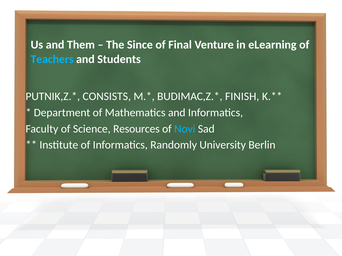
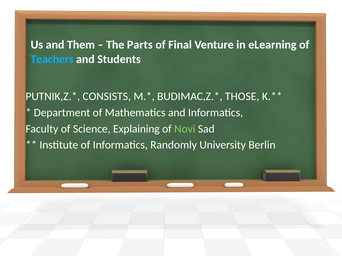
Since: Since -> Parts (140, 45)
FINISH: FINISH -> THOSE (242, 97)
Resources: Resources -> Explaining (136, 129)
Novi colour: light blue -> light green (185, 129)
